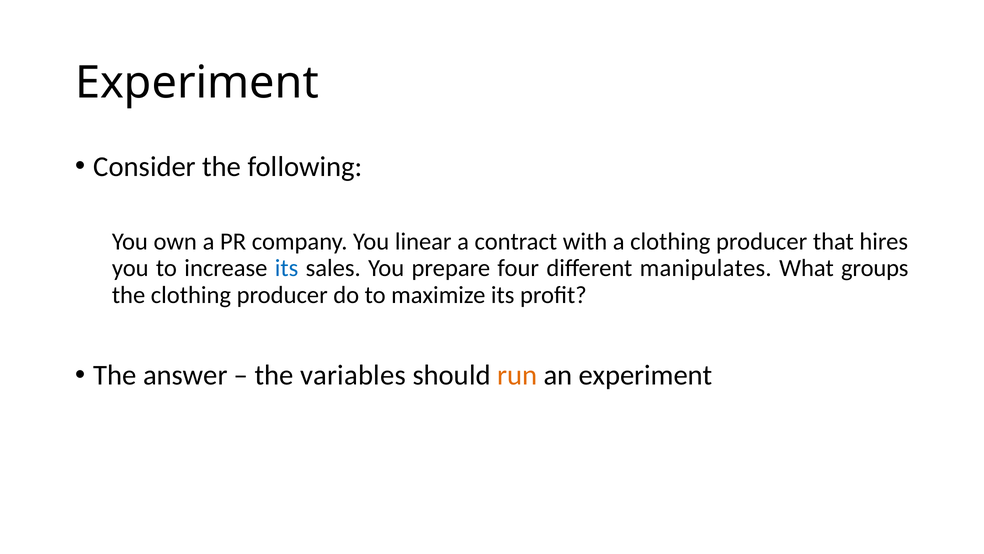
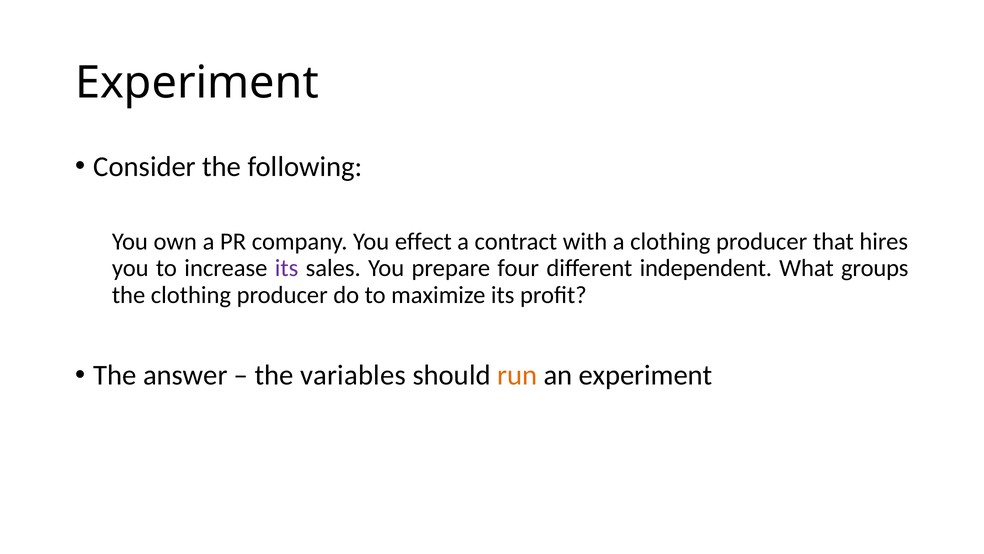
linear: linear -> effect (423, 242)
its colour: blue -> purple (287, 268)
manipulates: manipulates -> independent (706, 268)
